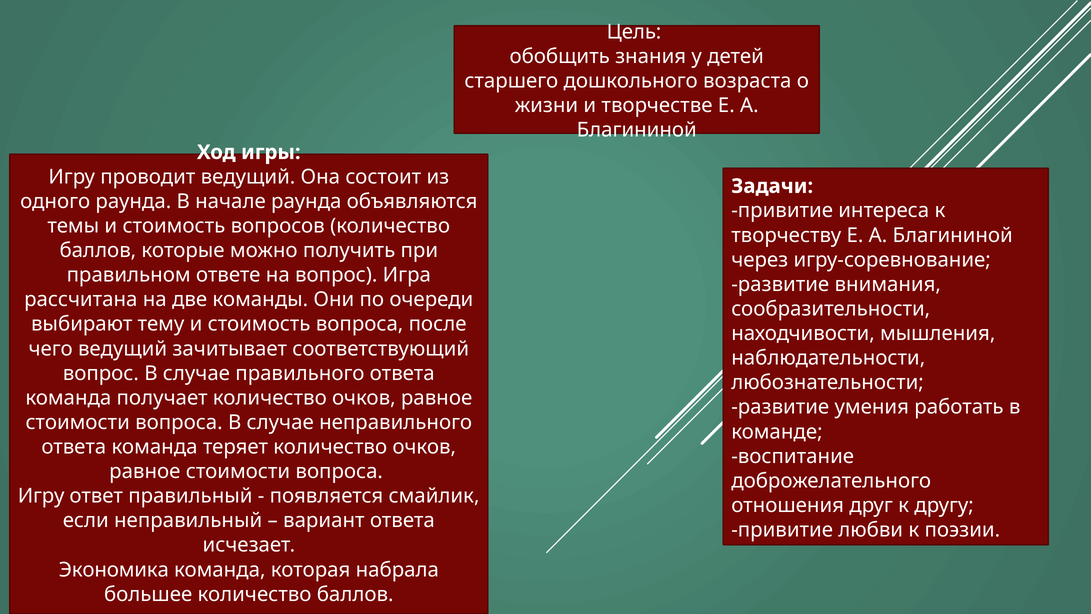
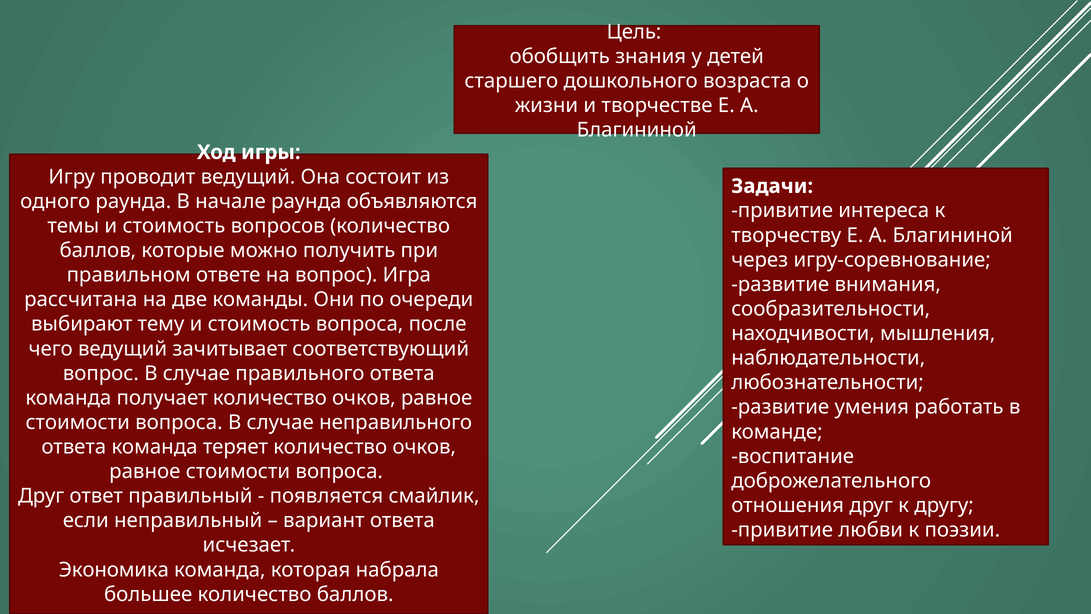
Игру: Игру -> Друг (41, 496)
